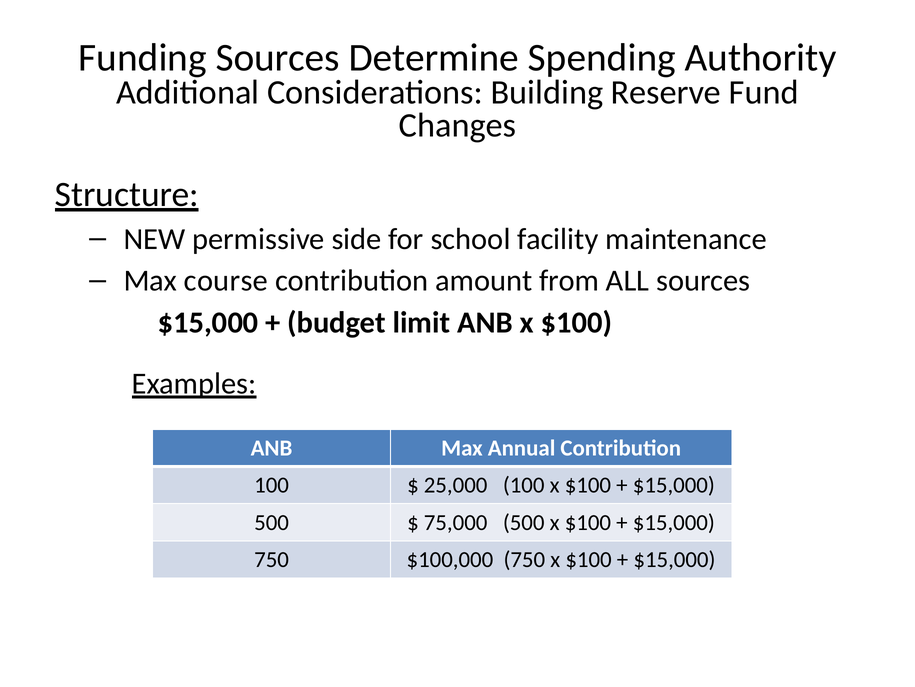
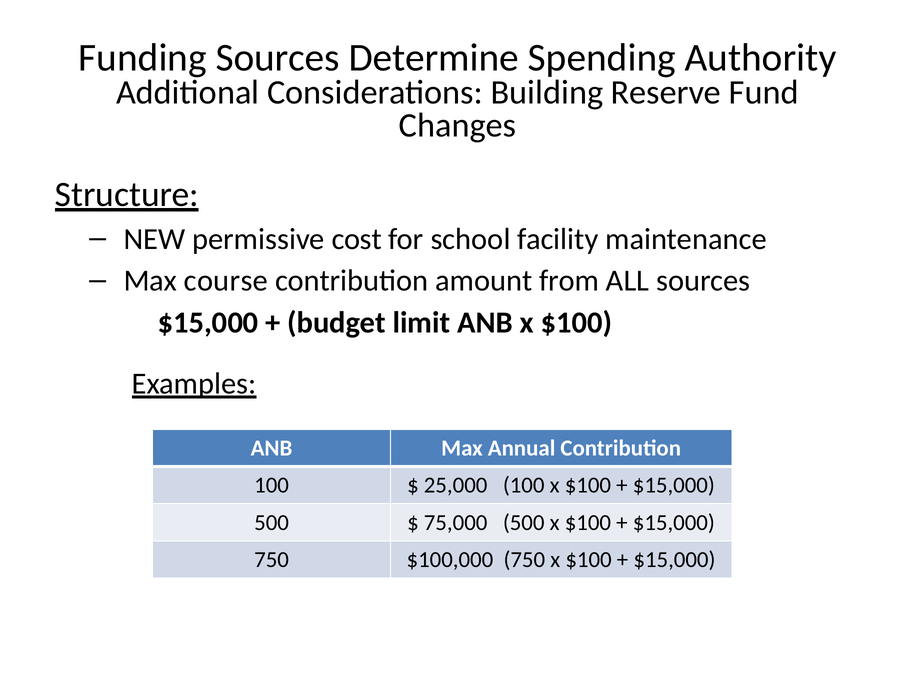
side: side -> cost (357, 239)
